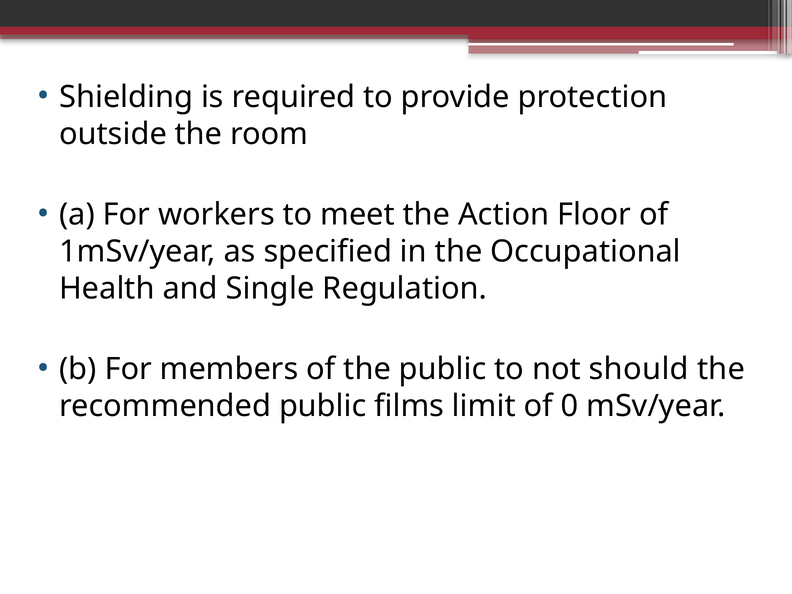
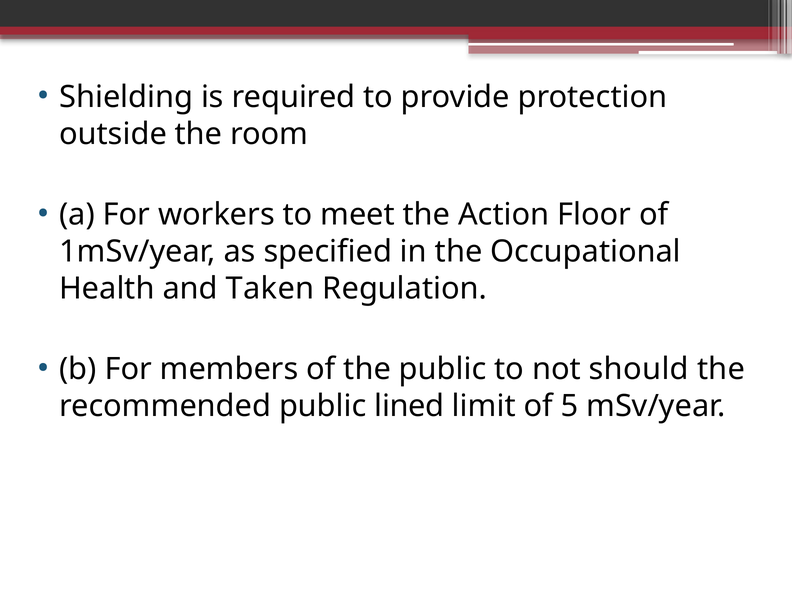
Single: Single -> Taken (270, 289)
films: films -> lined (409, 406)
0: 0 -> 5 (570, 406)
